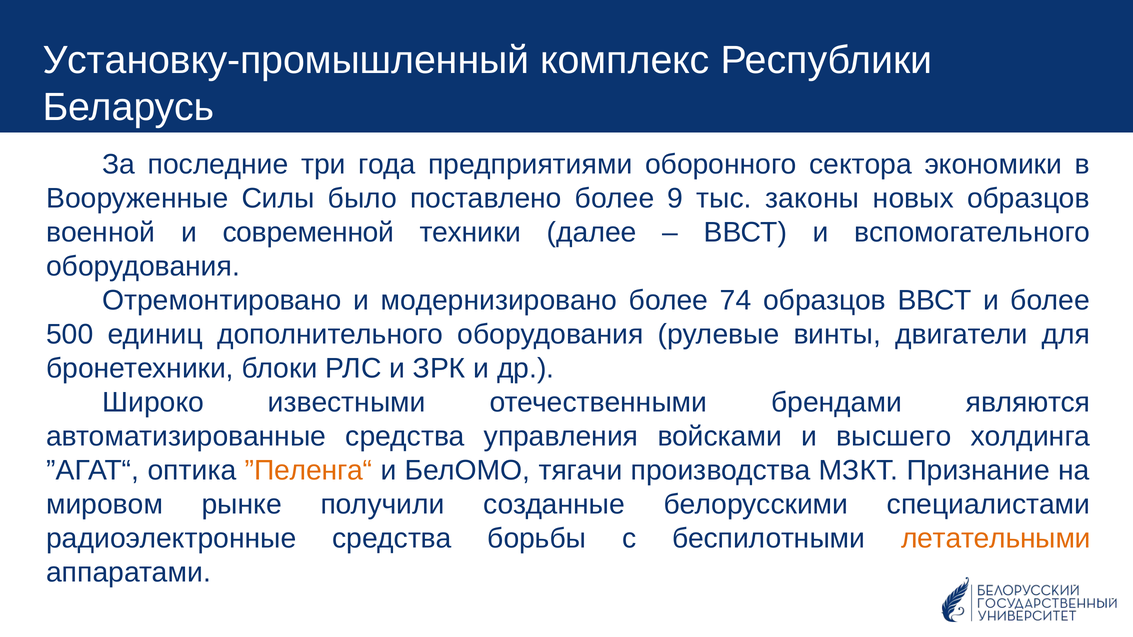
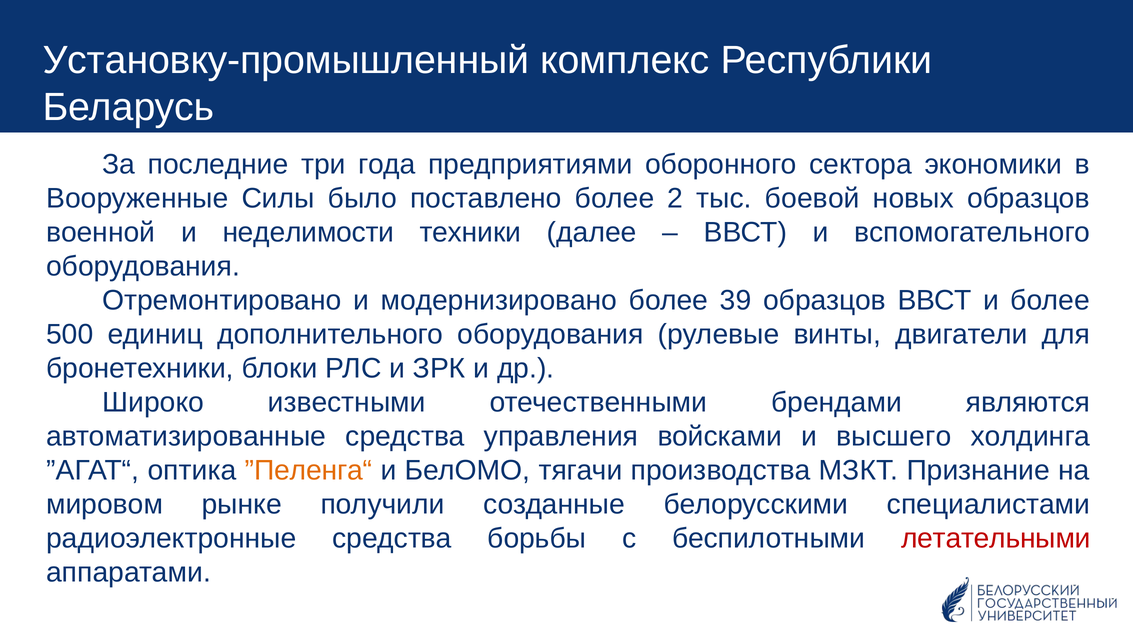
9: 9 -> 2 (675, 199)
законы: законы -> боевой (812, 199)
современной: современной -> неделимости (308, 233)
74: 74 -> 39 (736, 301)
летательными colour: orange -> red (996, 539)
